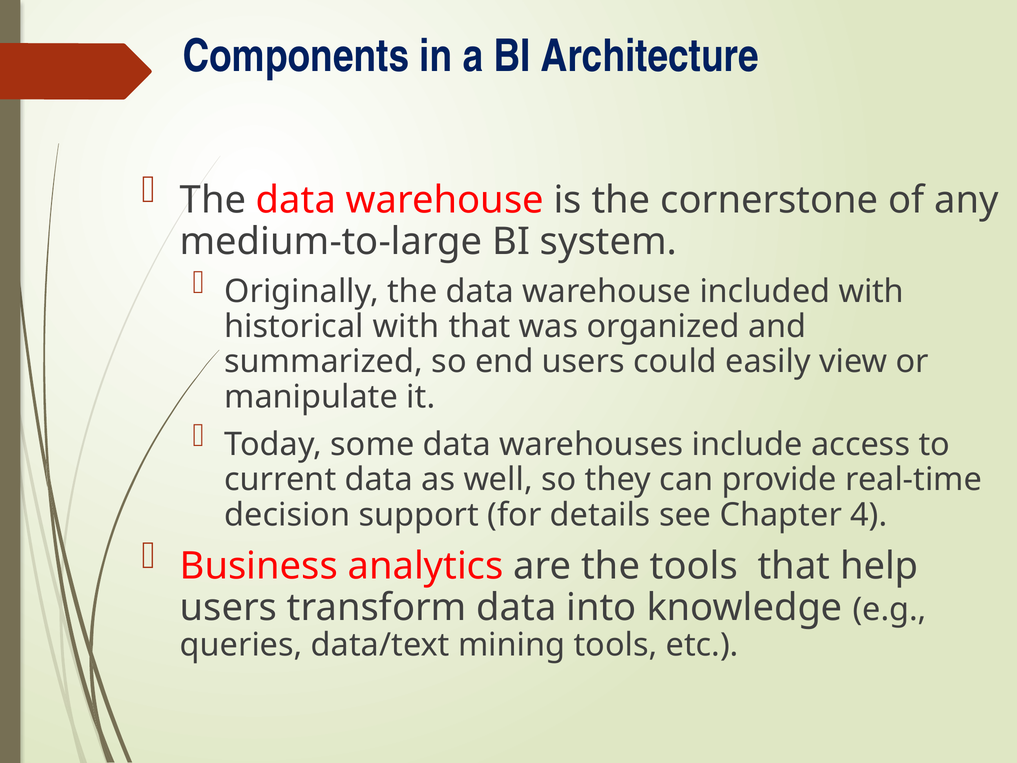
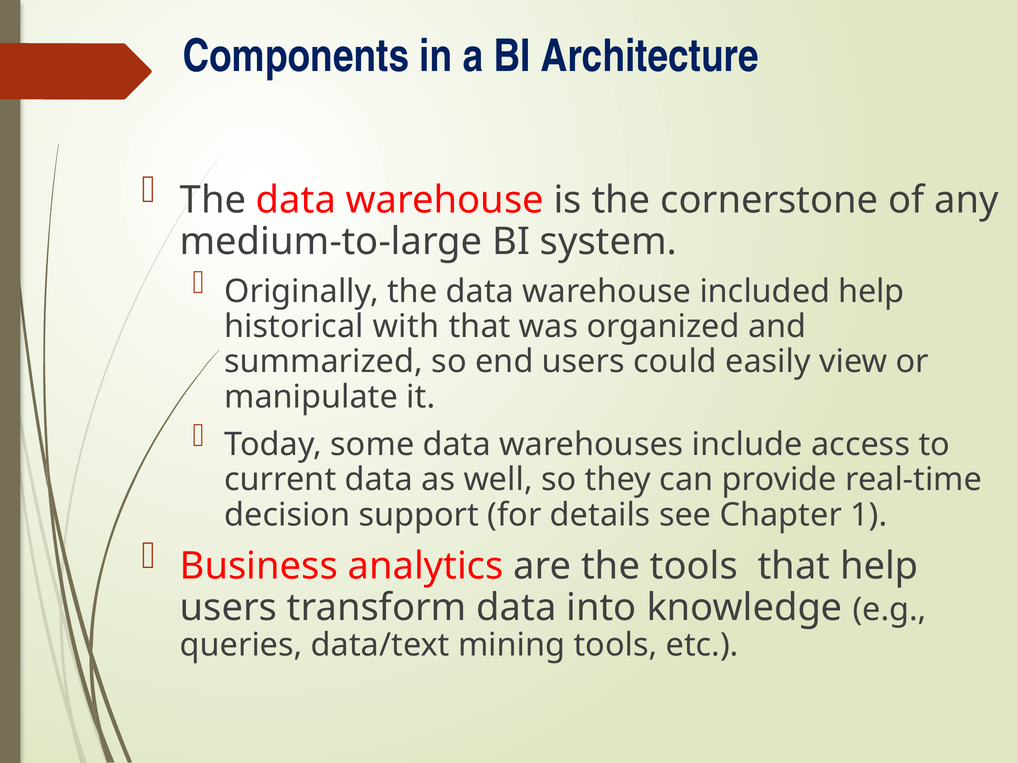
included with: with -> help (871, 292)
4: 4 -> 1 (869, 515)
